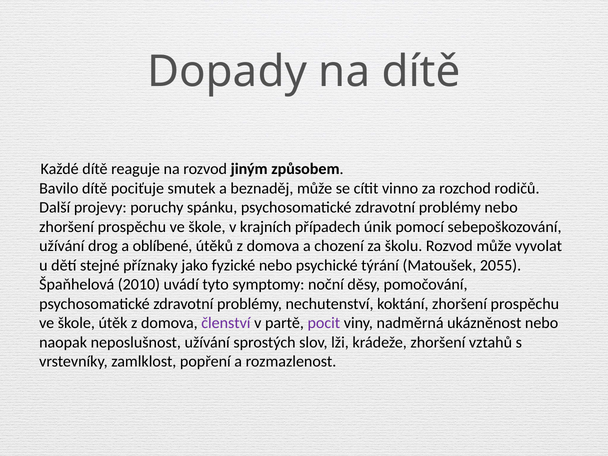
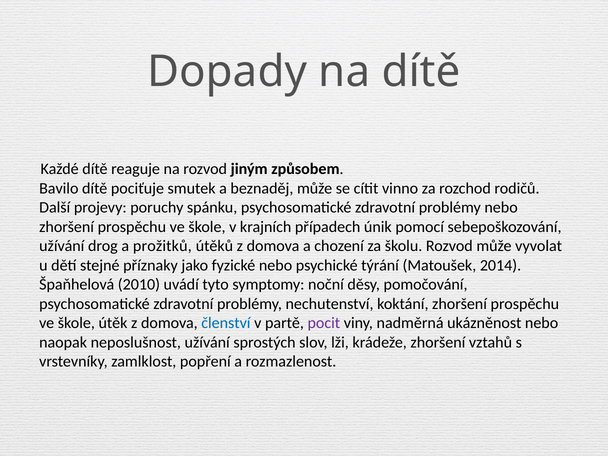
oblíbené: oblíbené -> prožitků (162, 246)
2055: 2055 -> 2014 (501, 265)
členství colour: purple -> blue (226, 323)
